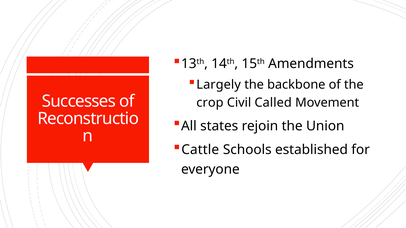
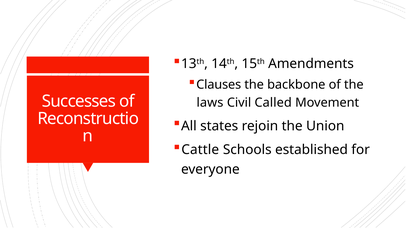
Largely: Largely -> Clauses (219, 85)
crop: crop -> laws (210, 103)
